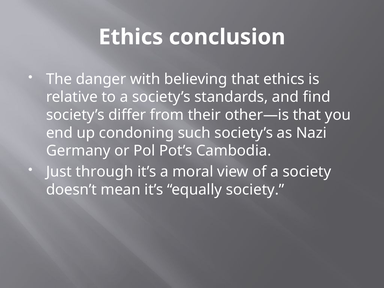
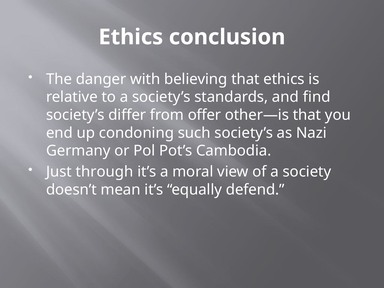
their: their -> offer (204, 115)
equally society: society -> defend (255, 190)
